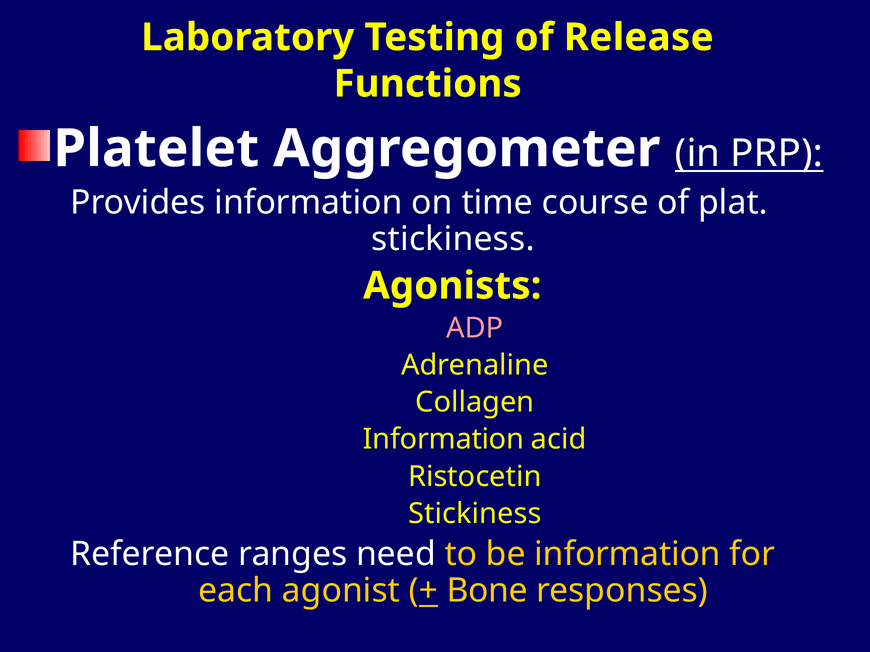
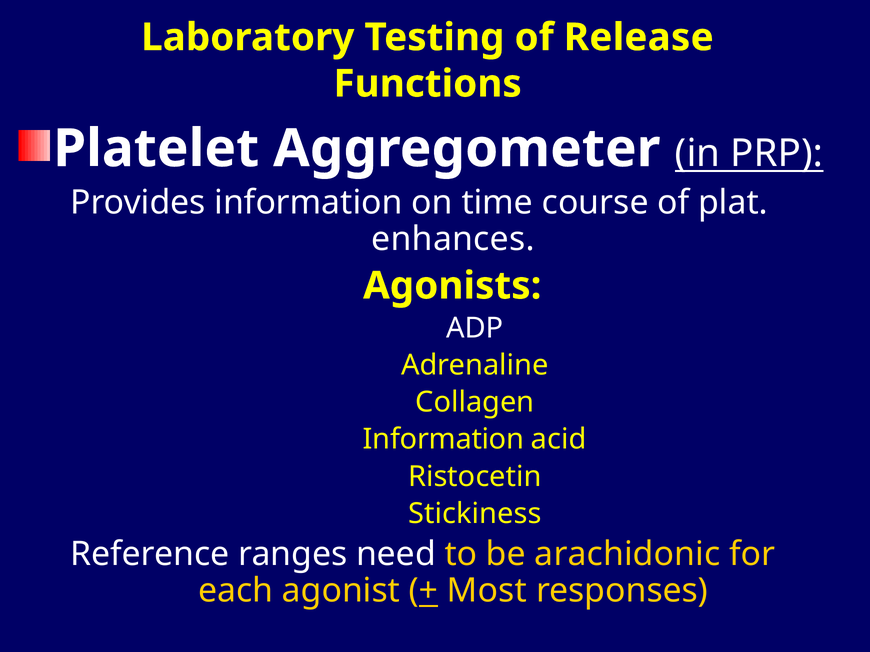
stickiness: stickiness -> enhances (453, 239)
ADP colour: pink -> white (475, 328)
be information: information -> arachidonic (627, 555)
Bone: Bone -> Most (487, 591)
